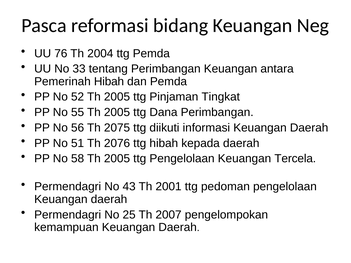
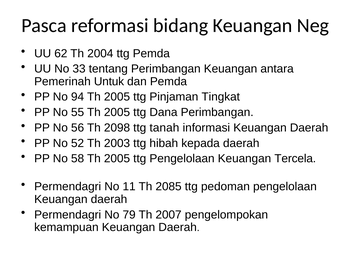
76: 76 -> 62 (61, 53)
Pemerinah Hibah: Hibah -> Untuk (109, 82)
52: 52 -> 94 (78, 97)
2075: 2075 -> 2098 (117, 128)
diikuti: diikuti -> tanah (164, 128)
51: 51 -> 52 (78, 143)
2076: 2076 -> 2003 (117, 143)
43: 43 -> 11 (129, 187)
2001: 2001 -> 2085 (169, 187)
25: 25 -> 79 (129, 215)
